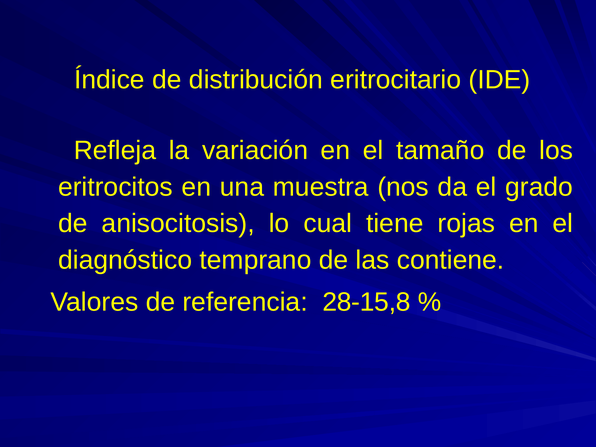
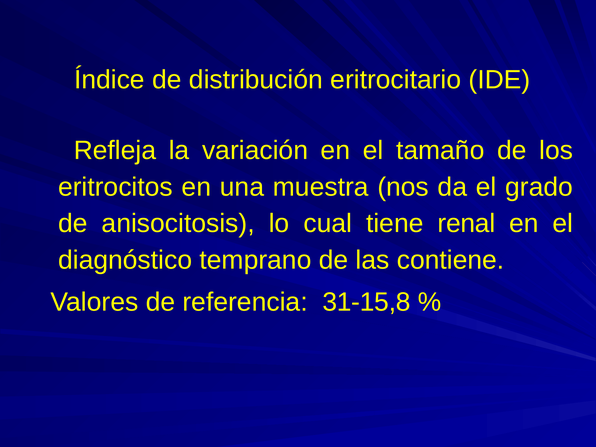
rojas: rojas -> renal (466, 224)
28-15,8: 28-15,8 -> 31-15,8 (366, 302)
